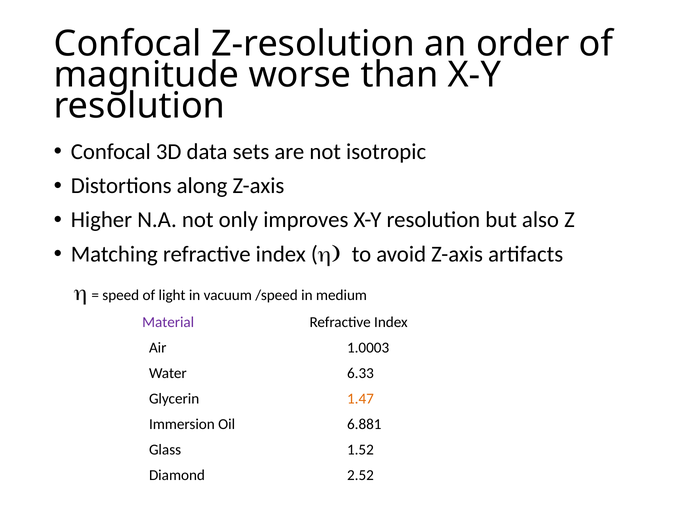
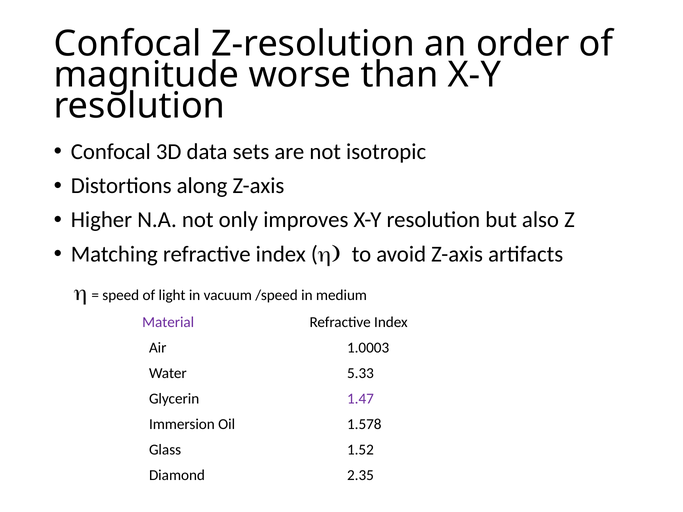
6.33: 6.33 -> 5.33 (360, 374)
1.47 colour: orange -> purple (360, 399)
6.881: 6.881 -> 1.578 (364, 424)
2.52: 2.52 -> 2.35 (360, 475)
